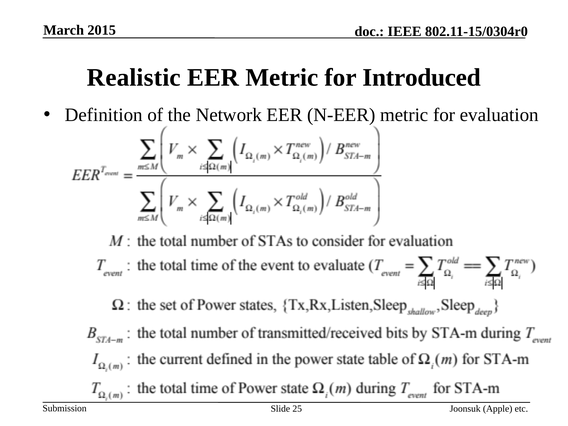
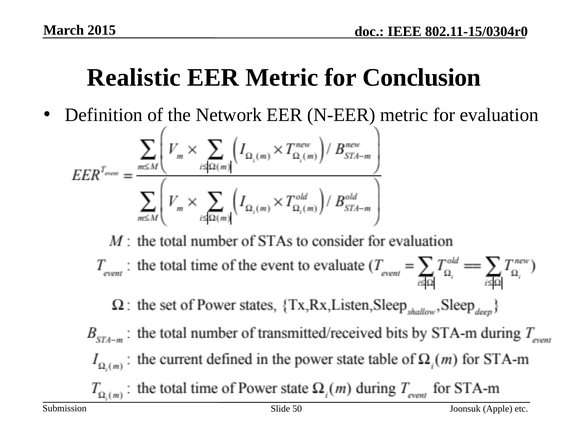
Introduced: Introduced -> Conclusion (422, 77)
25: 25 -> 50 (297, 409)
